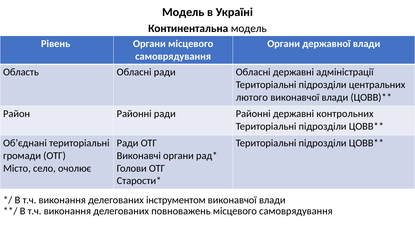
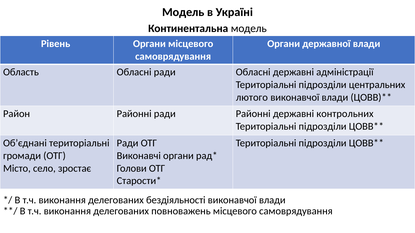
очолює: очолює -> зростає (75, 169)
інструментом: інструментом -> бездіяльності (176, 200)
